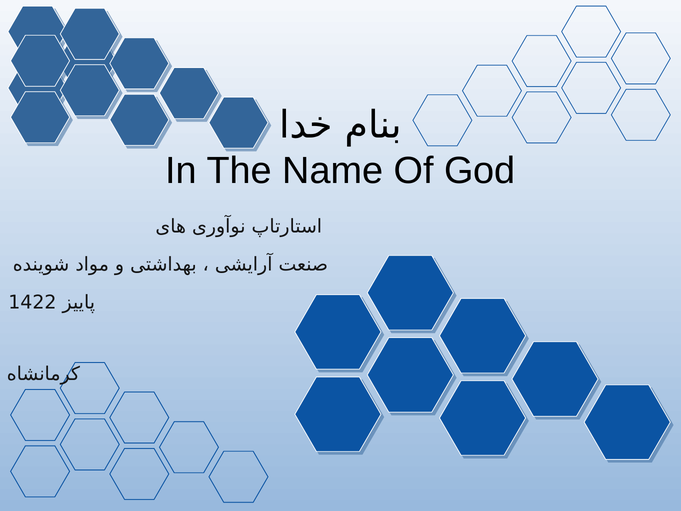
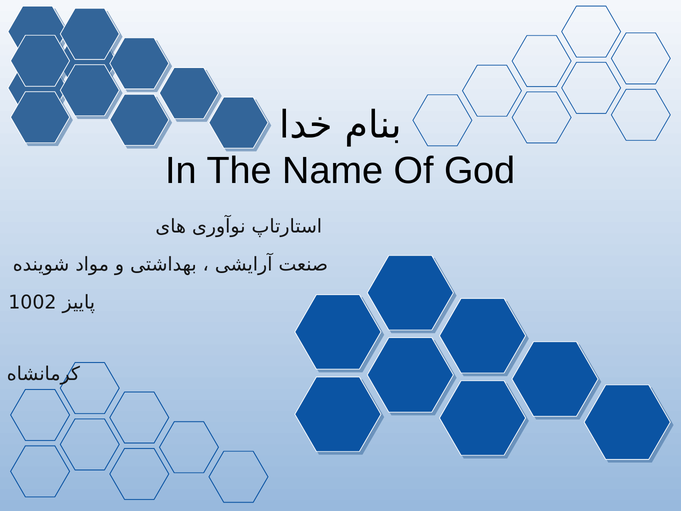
1422: 1422 -> 1002 (32, 302)
